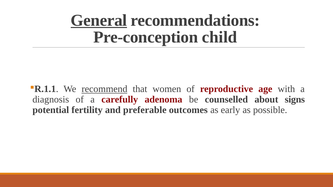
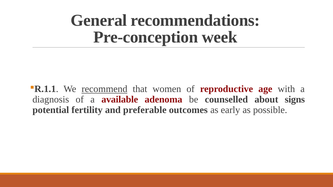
General underline: present -> none (99, 20)
child: child -> week (220, 37)
carefully: carefully -> available (120, 100)
